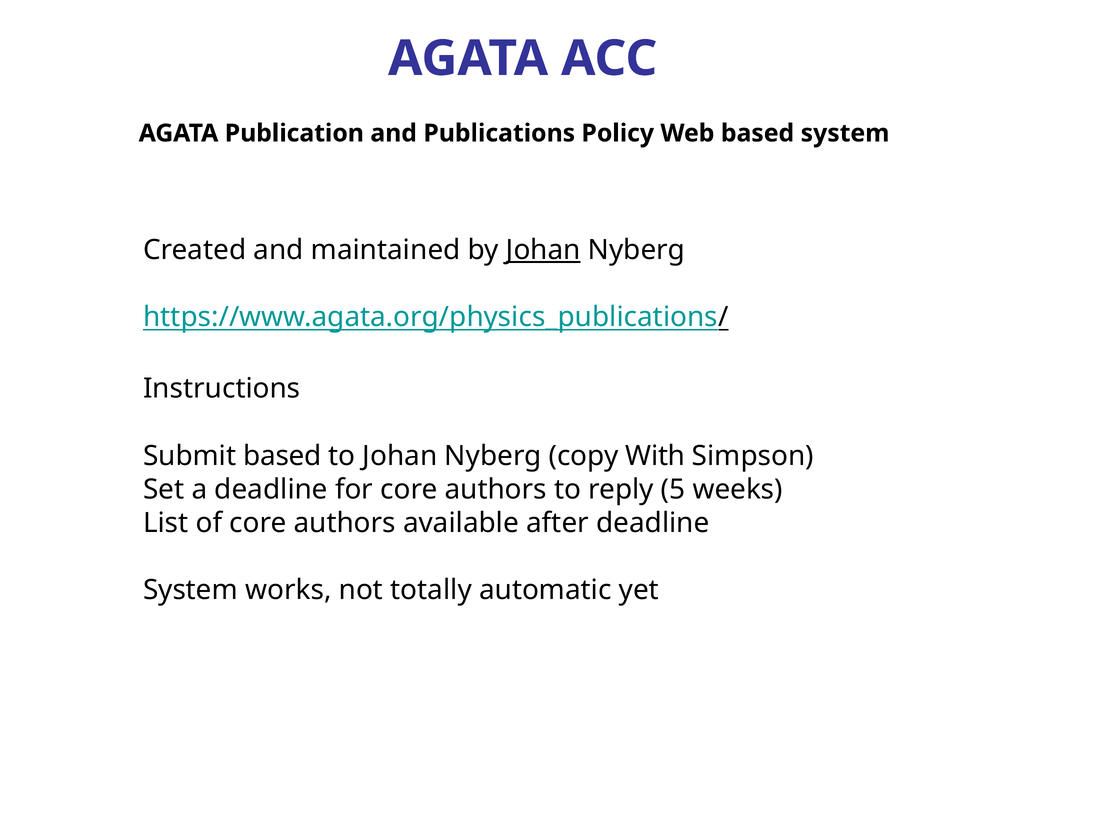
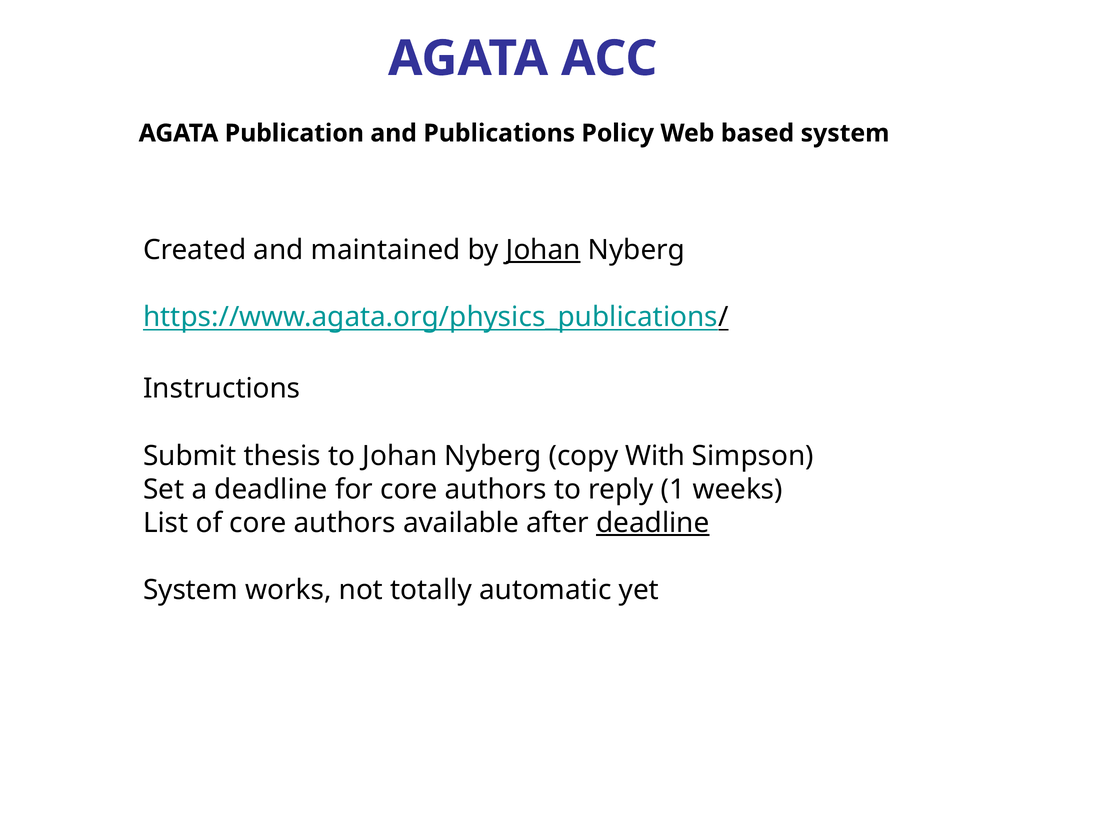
Submit based: based -> thesis (282, 456)
5: 5 -> 1 (673, 490)
deadline underline: none -> present (653, 523)
